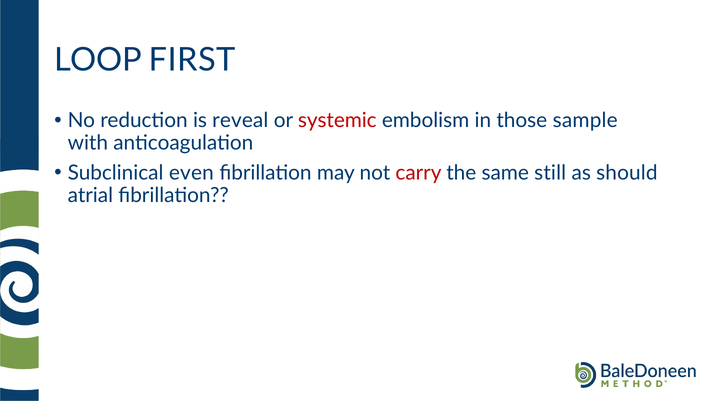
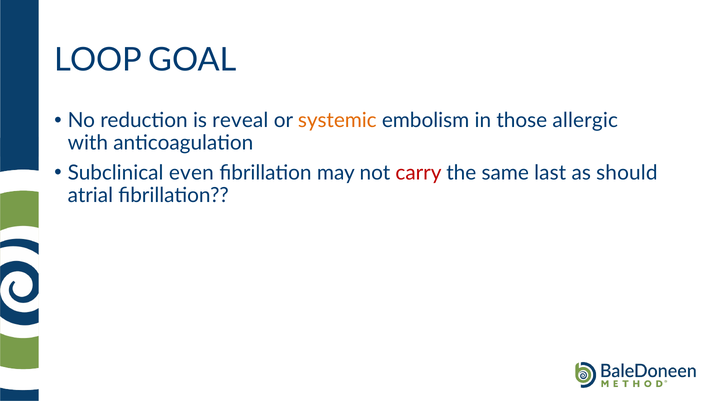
FIRST: FIRST -> GOAL (192, 60)
systemic colour: red -> orange (337, 121)
sample: sample -> allergic (585, 121)
still: still -> last (550, 173)
